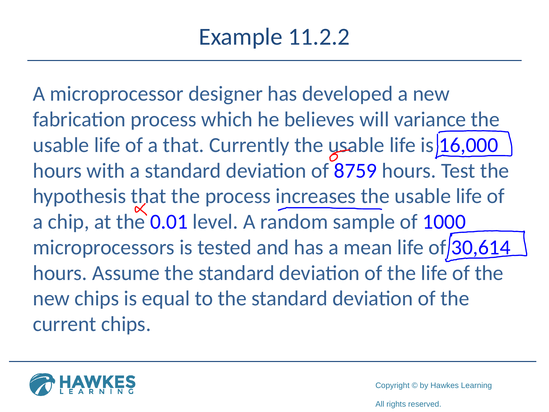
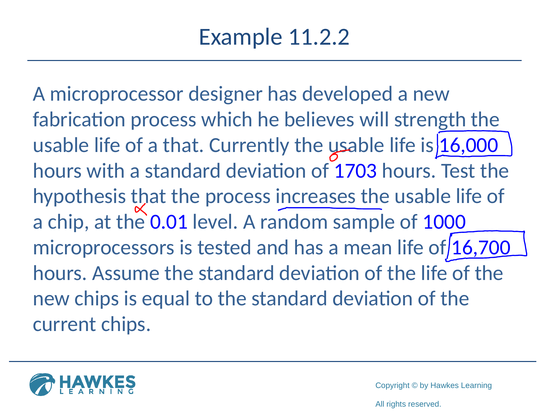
variance: variance -> strength (430, 119)
8759: 8759 -> 1703 (355, 171)
30,614: 30,614 -> 16,700 (481, 247)
